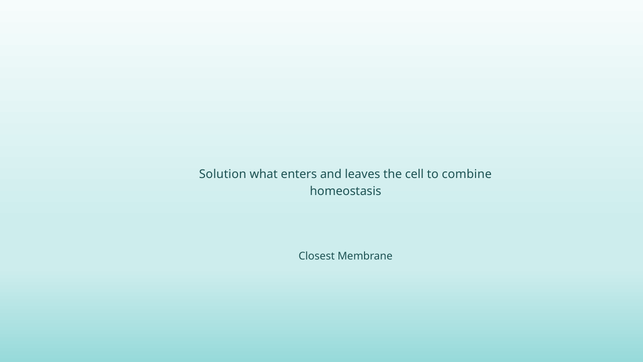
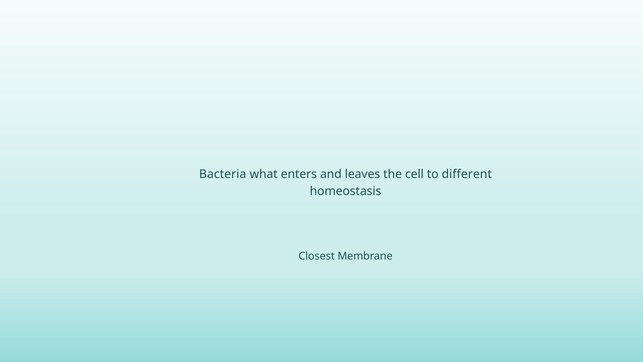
Solution: Solution -> Bacteria (223, 174)
combine: combine -> different (467, 174)
